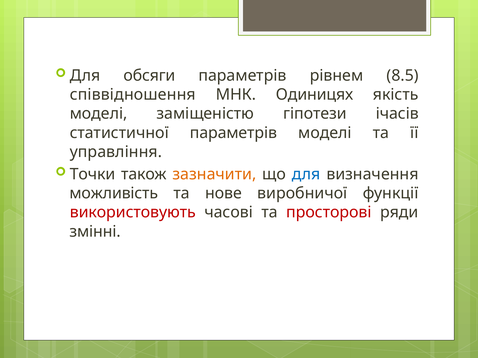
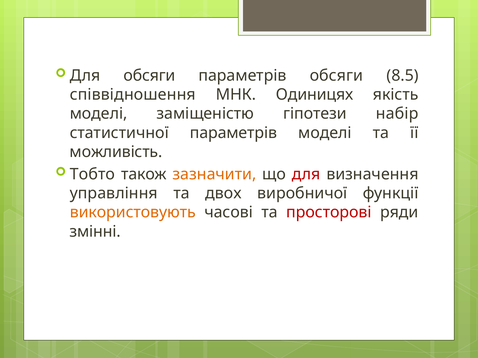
параметрів рівнем: рівнем -> обсяги (336, 76)
ічасів: ічасів -> набір (397, 114)
управління: управління -> можливість (116, 152)
Точки: Точки -> Тобто (92, 174)
для colour: blue -> red (306, 174)
можливість: можливість -> управління (114, 194)
нове: нове -> двох (223, 194)
використовують colour: red -> orange (133, 213)
